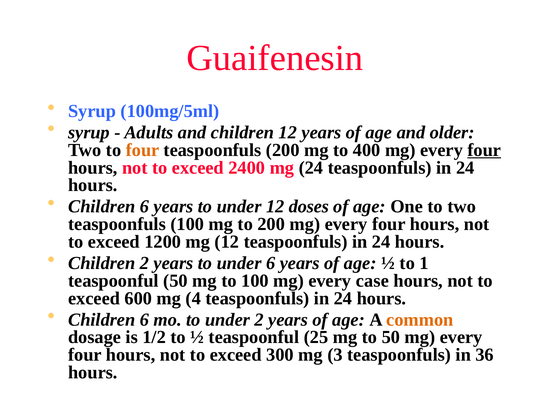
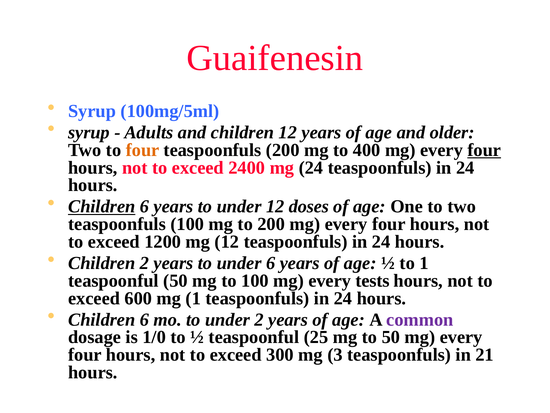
Children underline: none -> present (102, 206)
case: case -> tests (373, 280)
mg 4: 4 -> 1 (193, 298)
common colour: orange -> purple (420, 319)
1/2: 1/2 -> 1/0 (154, 337)
36: 36 -> 21 (485, 354)
